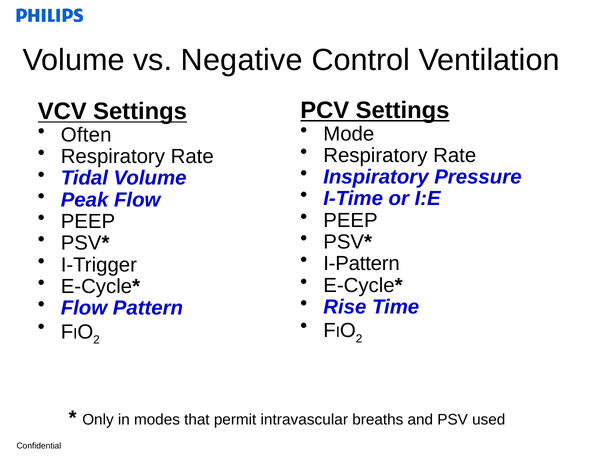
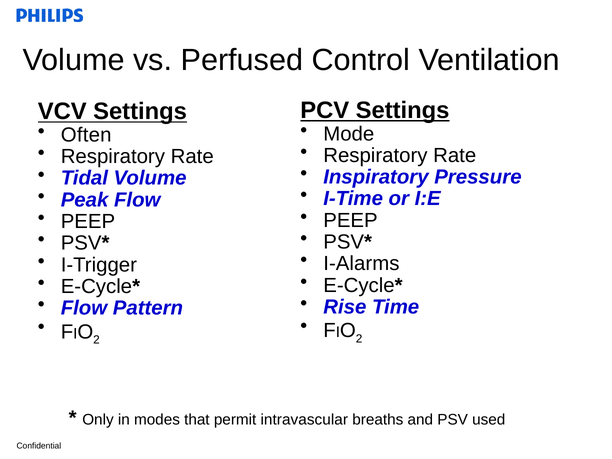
Negative: Negative -> Perfused (242, 60)
I-Pattern: I-Pattern -> I-Alarms (361, 264)
